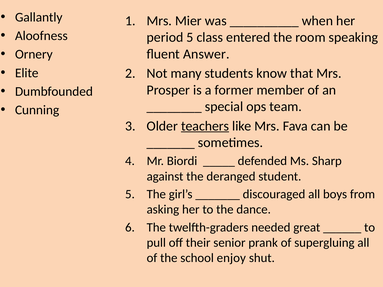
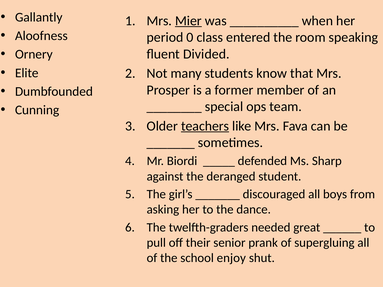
Mier underline: none -> present (188, 21)
period 5: 5 -> 0 (190, 37)
Answer: Answer -> Divided (206, 54)
